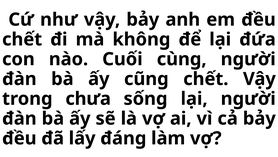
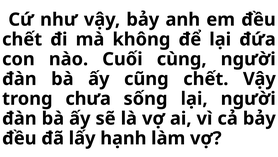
đáng: đáng -> hạnh (123, 138)
